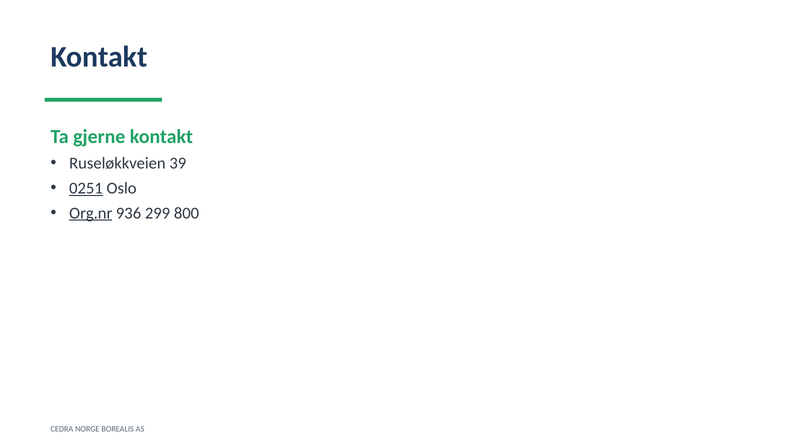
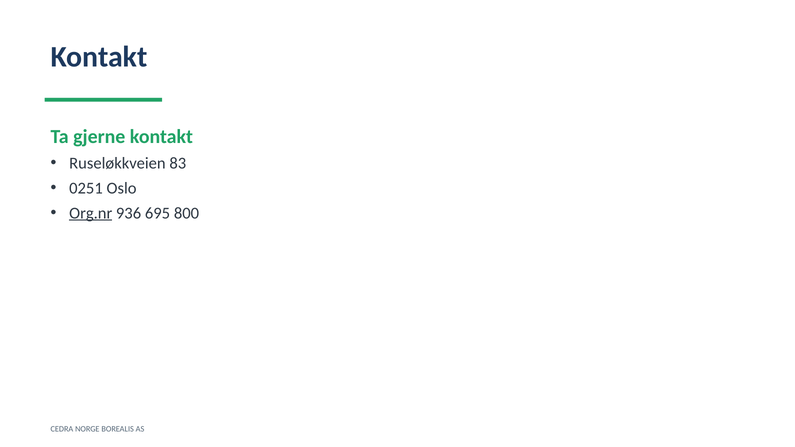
39: 39 -> 83 (178, 163)
0251 underline: present -> none (86, 188)
299: 299 -> 695 (157, 213)
